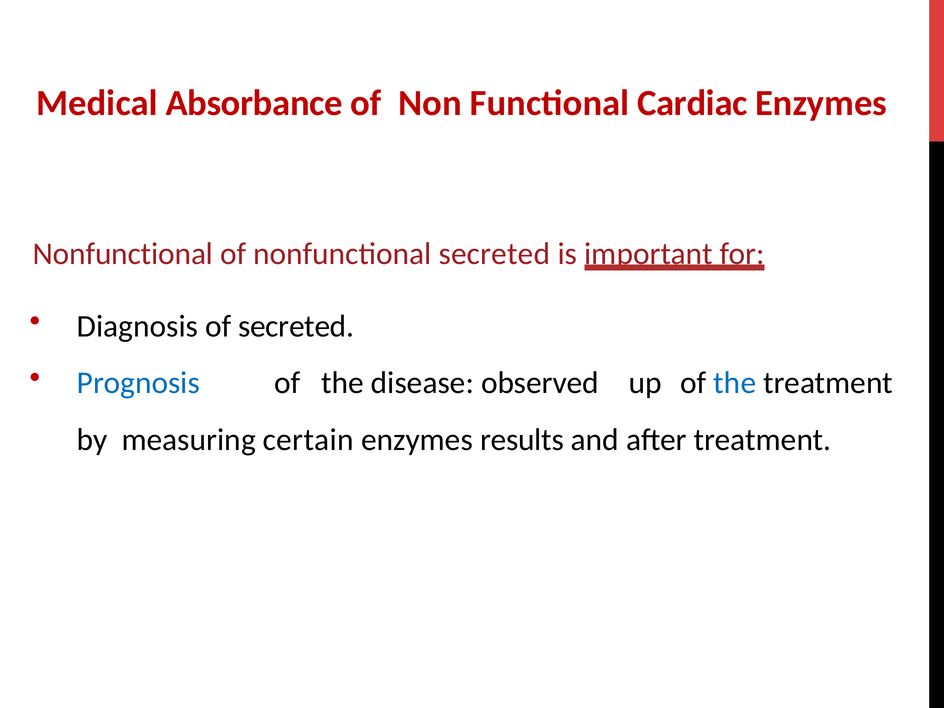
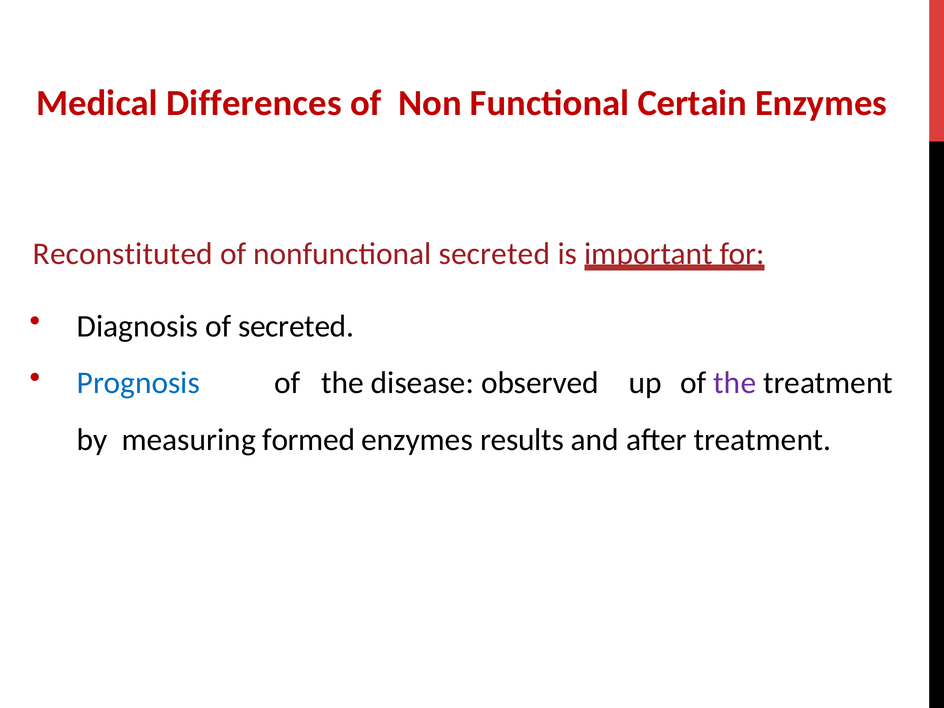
Absorbance: Absorbance -> Differences (254, 103)
Cardiac: Cardiac -> Certain (692, 103)
Nonfunctional: Nonfunctional -> Reconstituted (123, 254)
the colour: blue -> purple (735, 383)
certain: certain -> formed (309, 440)
